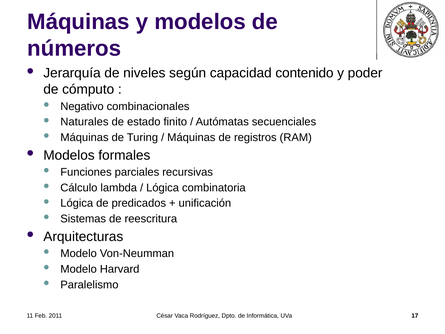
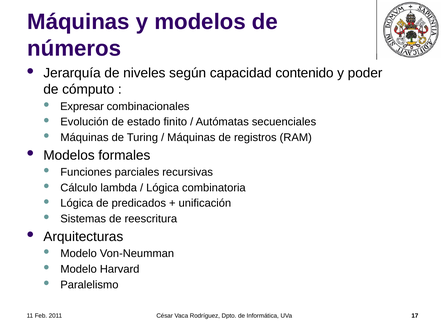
Negativo: Negativo -> Expresar (82, 106)
Naturales: Naturales -> Evolución (84, 122)
